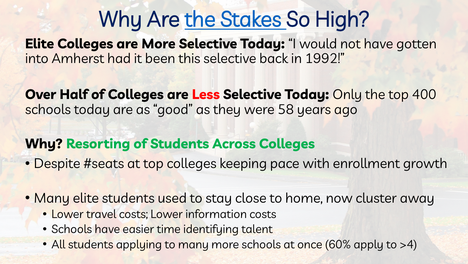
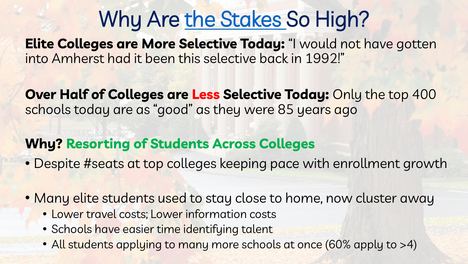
58: 58 -> 85 (286, 109)
